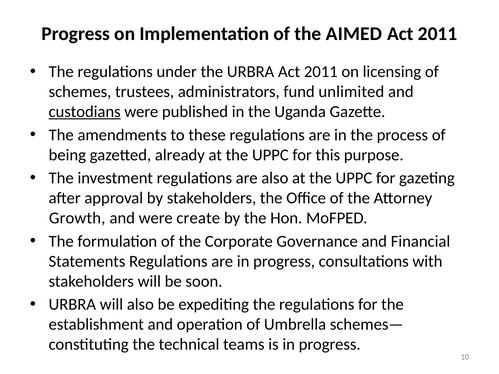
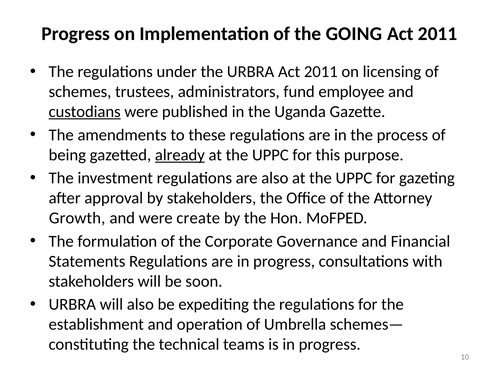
AIMED: AIMED -> GOING (354, 34)
unlimited: unlimited -> employee (351, 92)
already underline: none -> present (180, 155)
